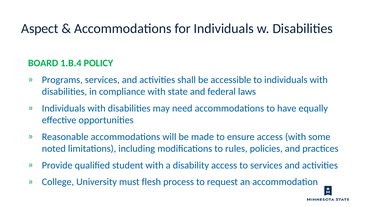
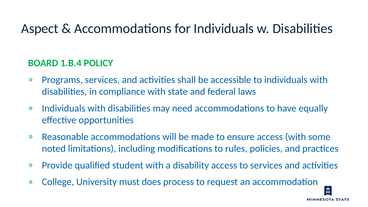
flesh: flesh -> does (151, 182)
